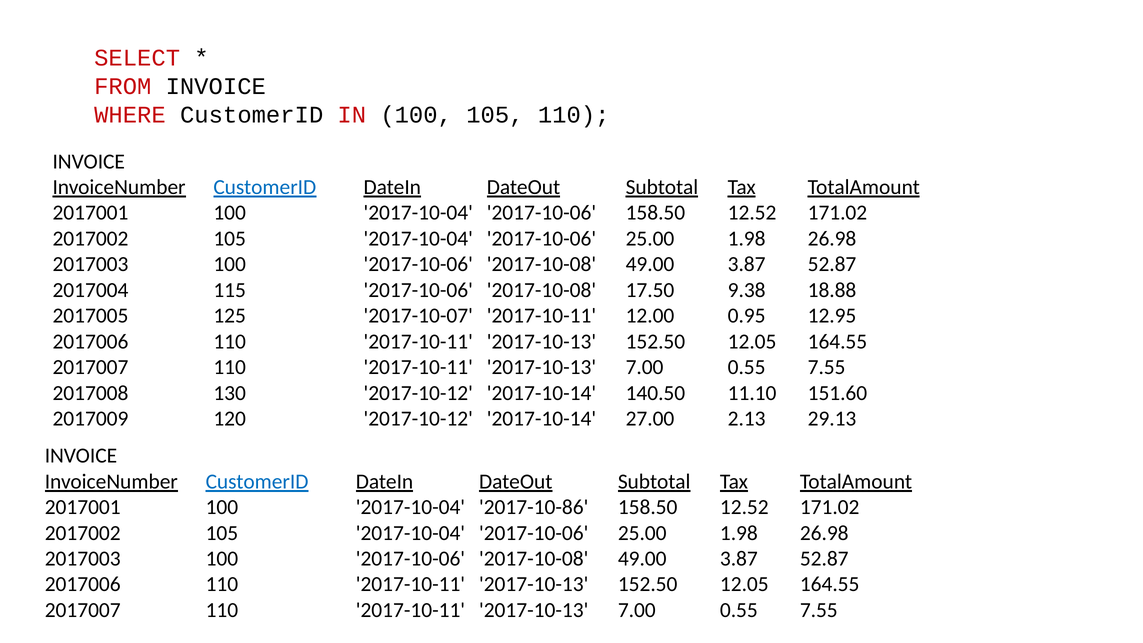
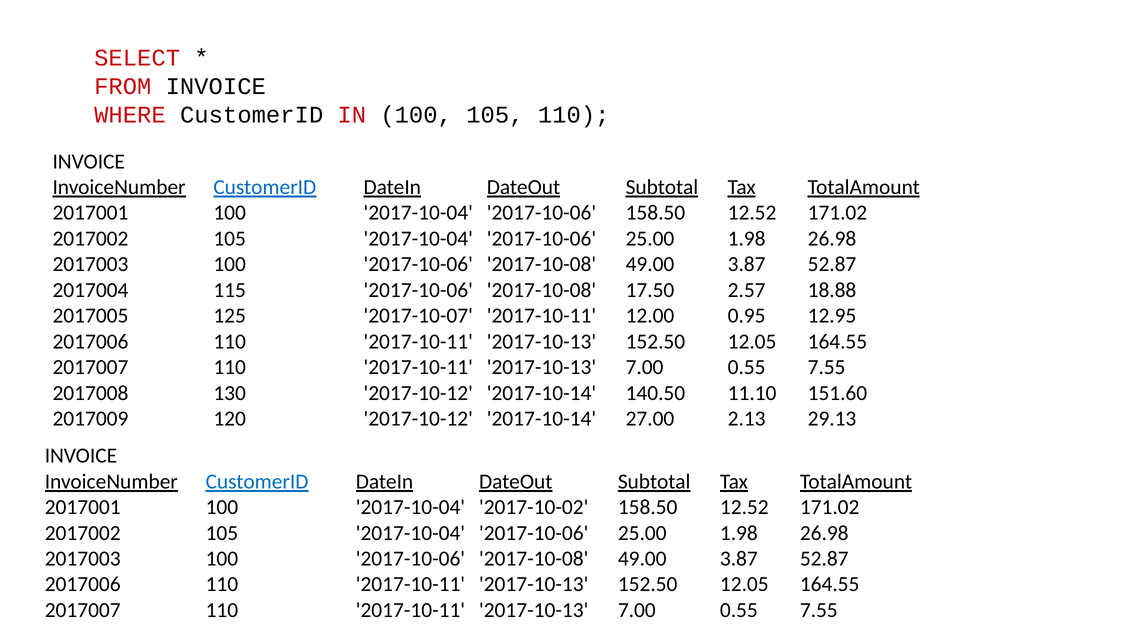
9.38: 9.38 -> 2.57 (747, 290)
2017-10-86: 2017-10-86 -> 2017-10-02 (534, 507)
